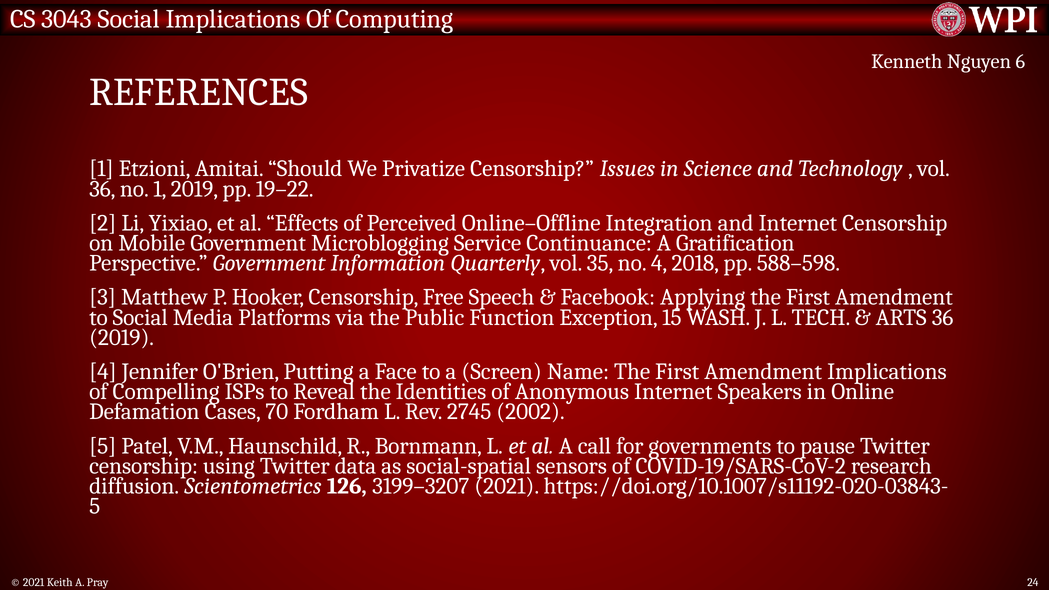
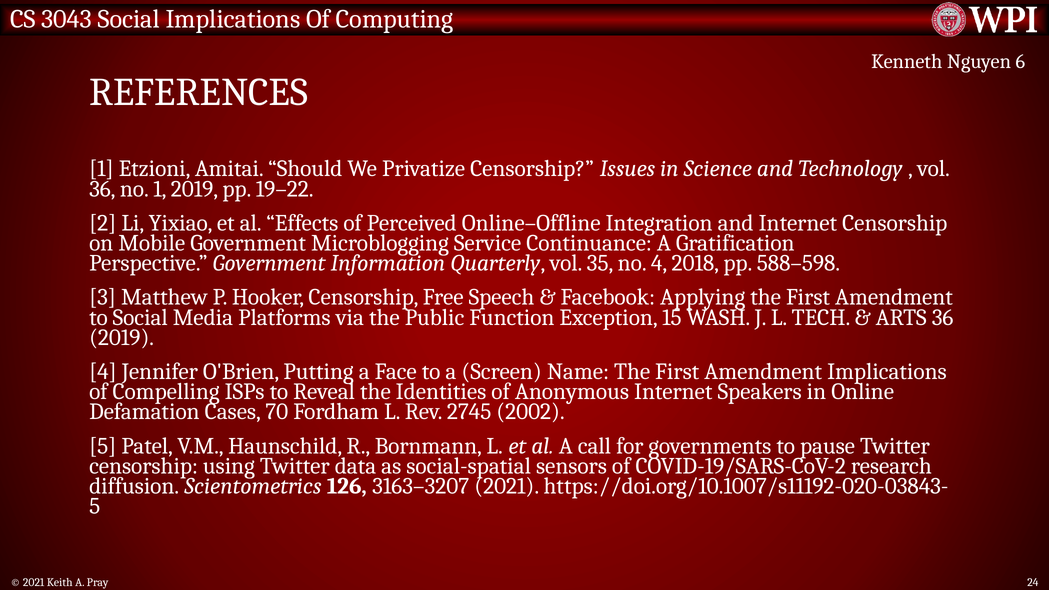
3199–3207: 3199–3207 -> 3163–3207 (421, 486)
